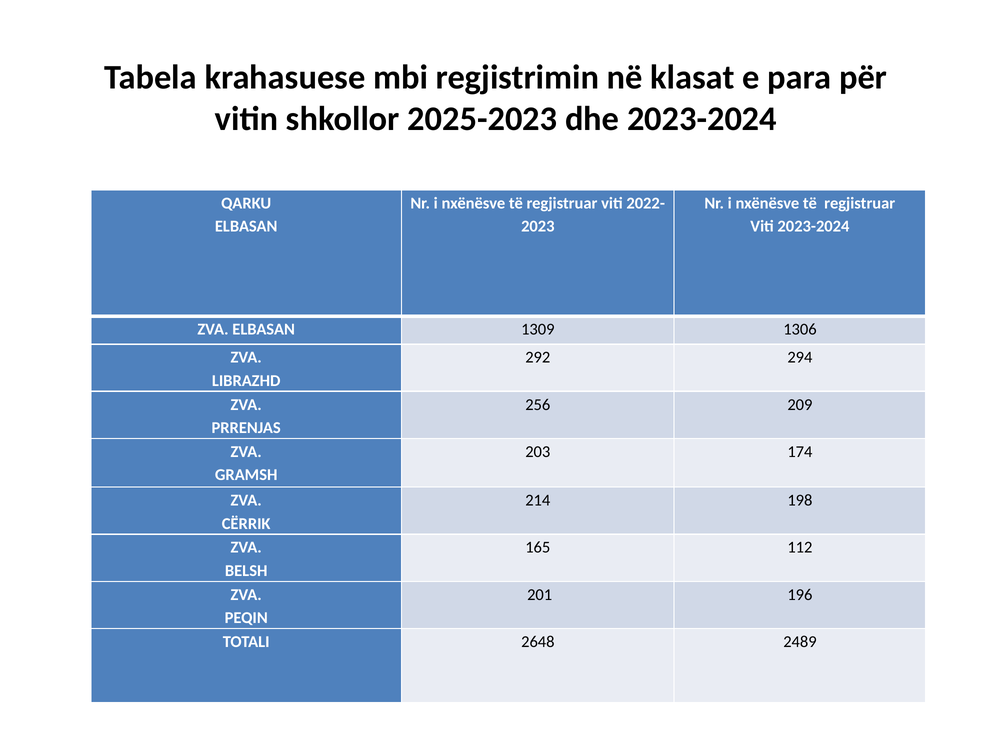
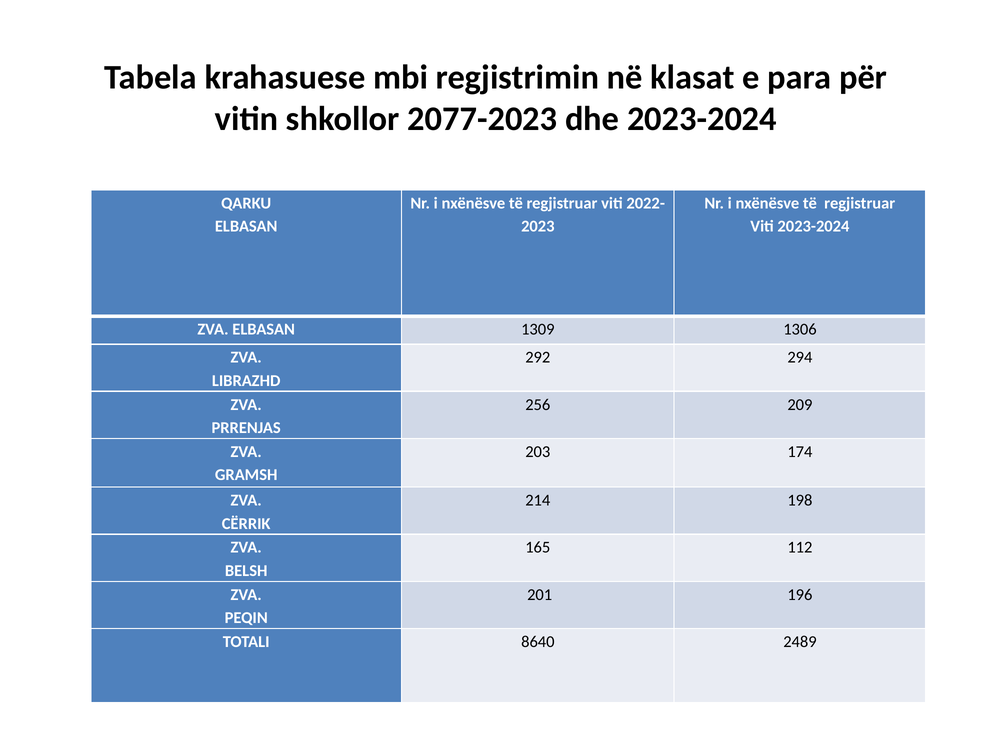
2025-2023: 2025-2023 -> 2077-2023 (482, 119)
2648: 2648 -> 8640 (538, 642)
